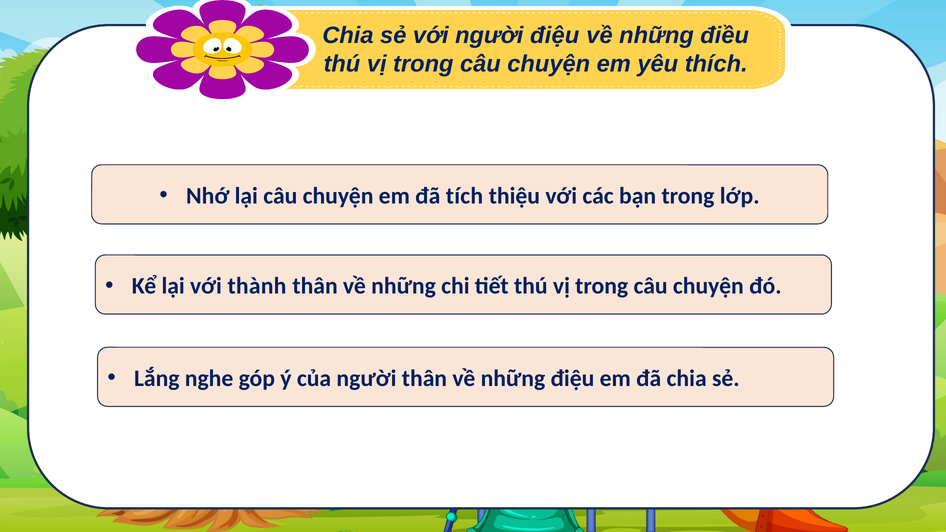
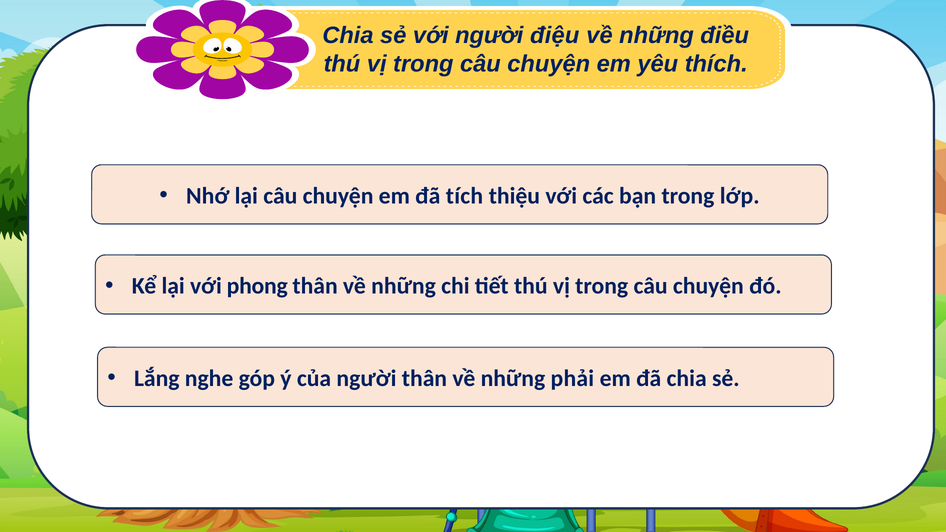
thành: thành -> phong (257, 286)
những điệu: điệu -> phải (572, 379)
